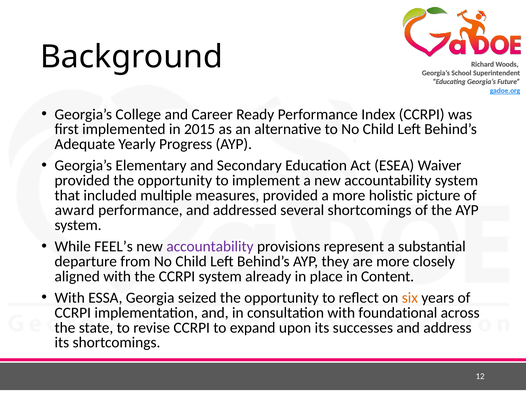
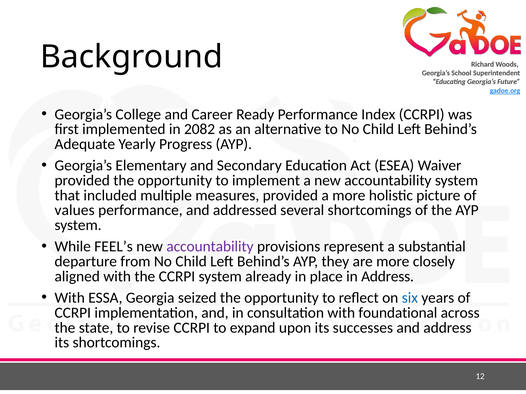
2015: 2015 -> 2082 (200, 129)
award: award -> values (75, 211)
in Content: Content -> Address (388, 277)
six colour: orange -> blue (410, 298)
